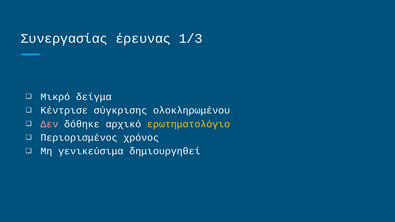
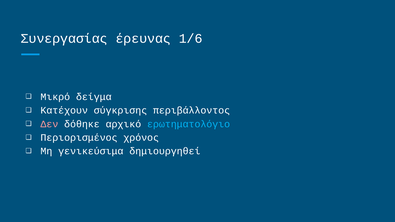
1/3: 1/3 -> 1/6 (191, 38)
Κέντρισε: Κέντρισε -> Κατέχουν (64, 110)
ολοκληρωμένου: ολοκληρωμένου -> περιβάλλοντος (192, 110)
ερωτηματολόγιο colour: yellow -> light blue (189, 124)
